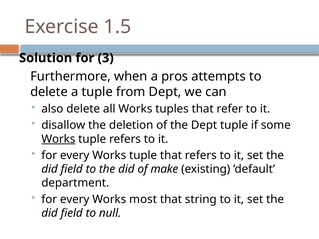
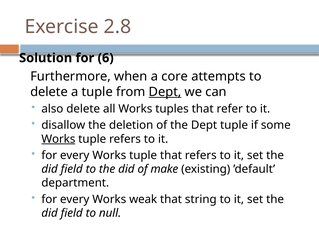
1.5: 1.5 -> 2.8 (117, 27)
3: 3 -> 6 (106, 58)
pros: pros -> core (175, 77)
Dept underline: none -> present (165, 92)
most: most -> weak (143, 199)
